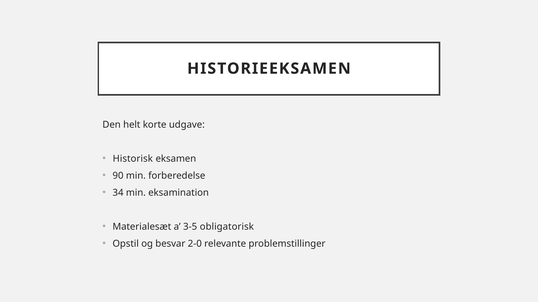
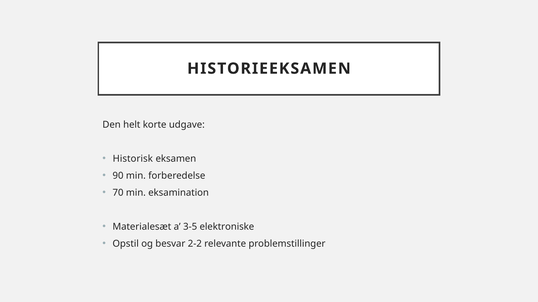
34: 34 -> 70 (118, 193)
obligatorisk: obligatorisk -> elektroniske (227, 227)
2-0: 2-0 -> 2-2 (195, 244)
